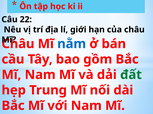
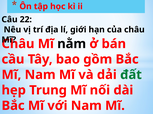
nằm colour: blue -> black (72, 44)
